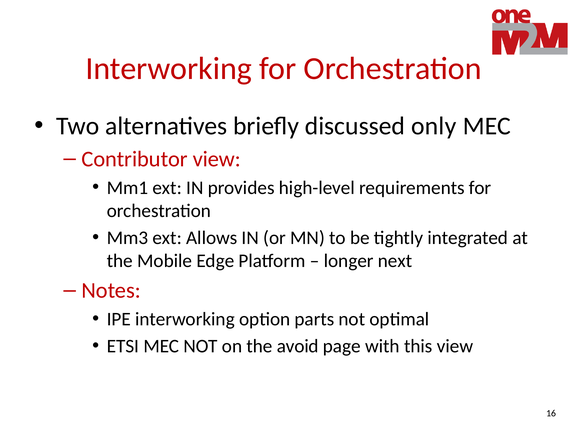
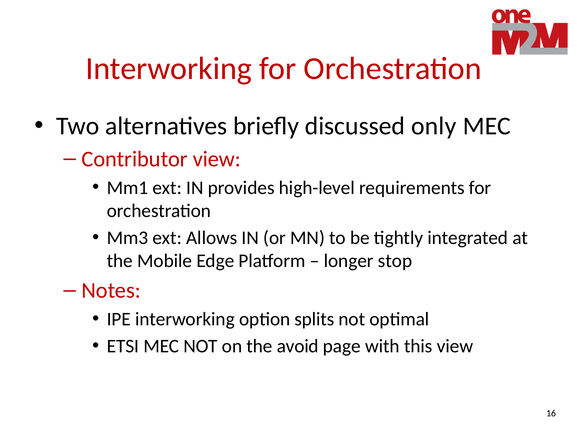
next: next -> stop (395, 261)
parts: parts -> splits (314, 319)
